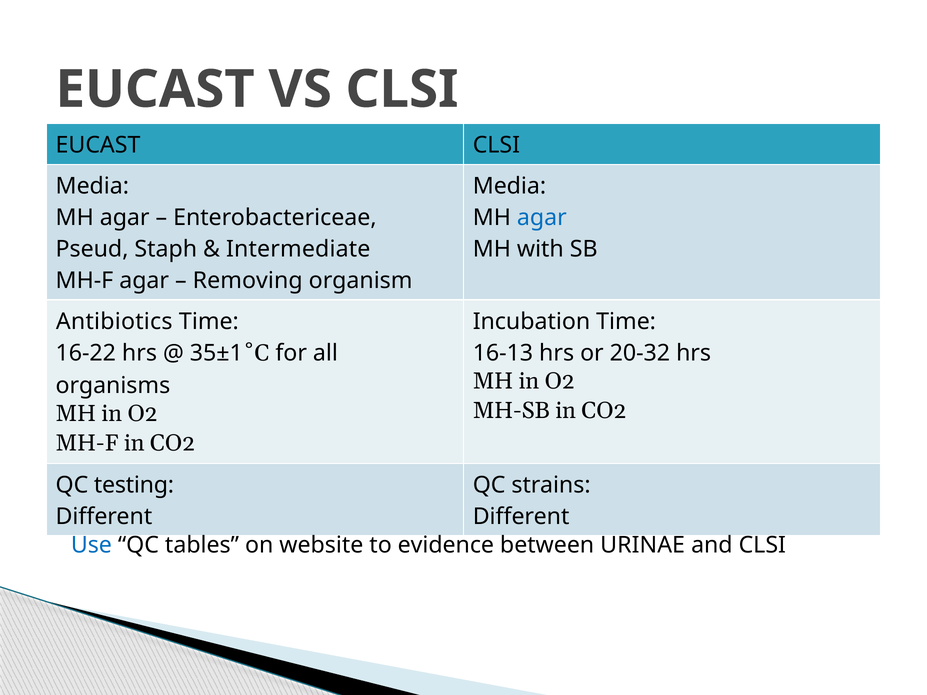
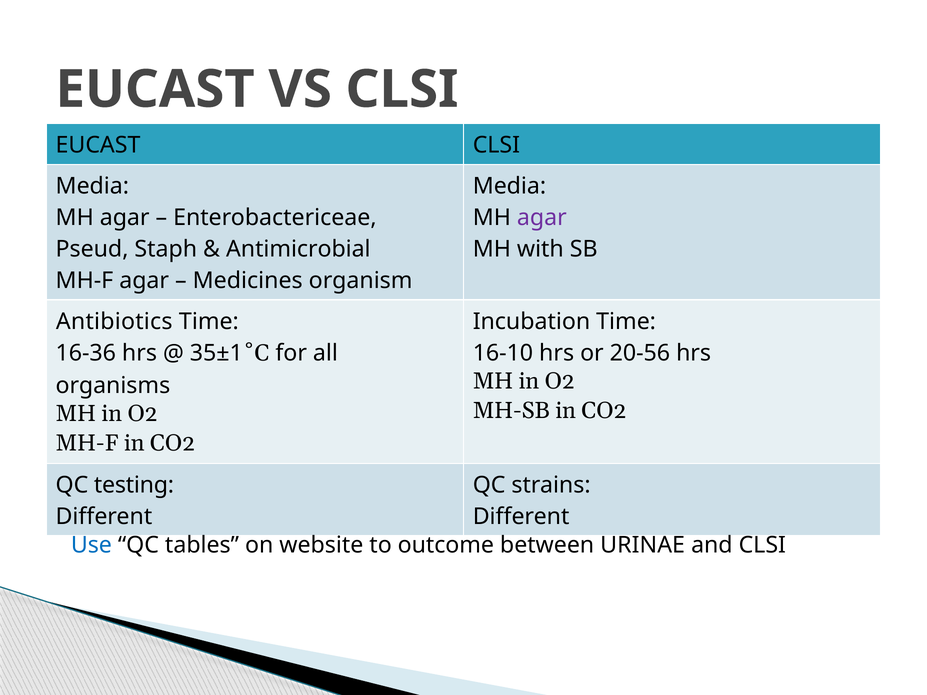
agar colour: blue -> purple (542, 218)
Intermediate: Intermediate -> Antimicrobial (298, 249)
Removing: Removing -> Medicines (248, 281)
16-22: 16-22 -> 16-36 (86, 353)
16-13: 16-13 -> 16-10 (503, 353)
20-32: 20-32 -> 20-56 (640, 353)
evidence: evidence -> outcome (446, 545)
